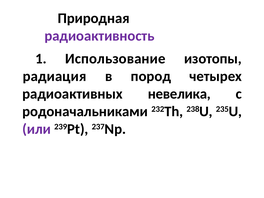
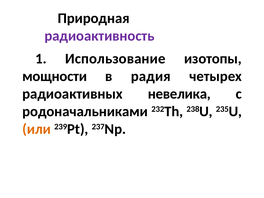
радиация: радиация -> мощности (55, 76)
пород: пород -> радия (151, 76)
или colour: purple -> orange (37, 129)
